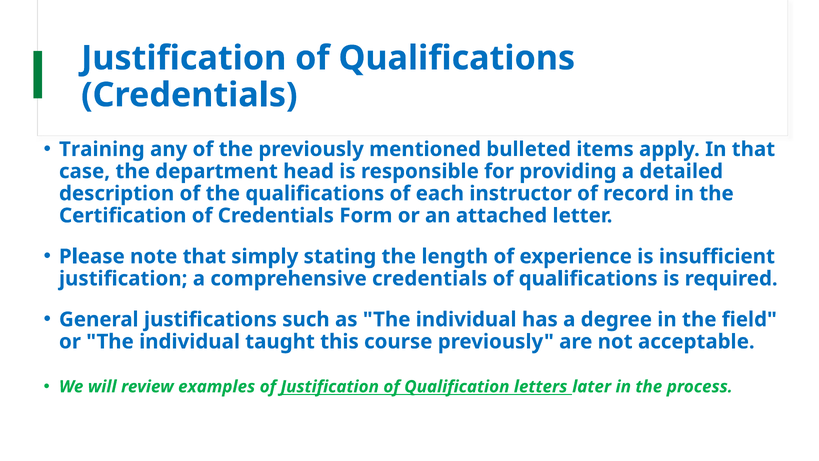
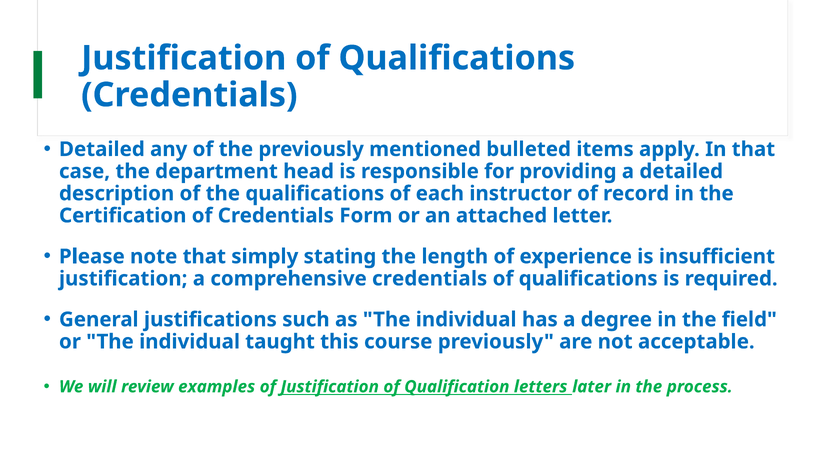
Training: Training -> Detailed (102, 149)
